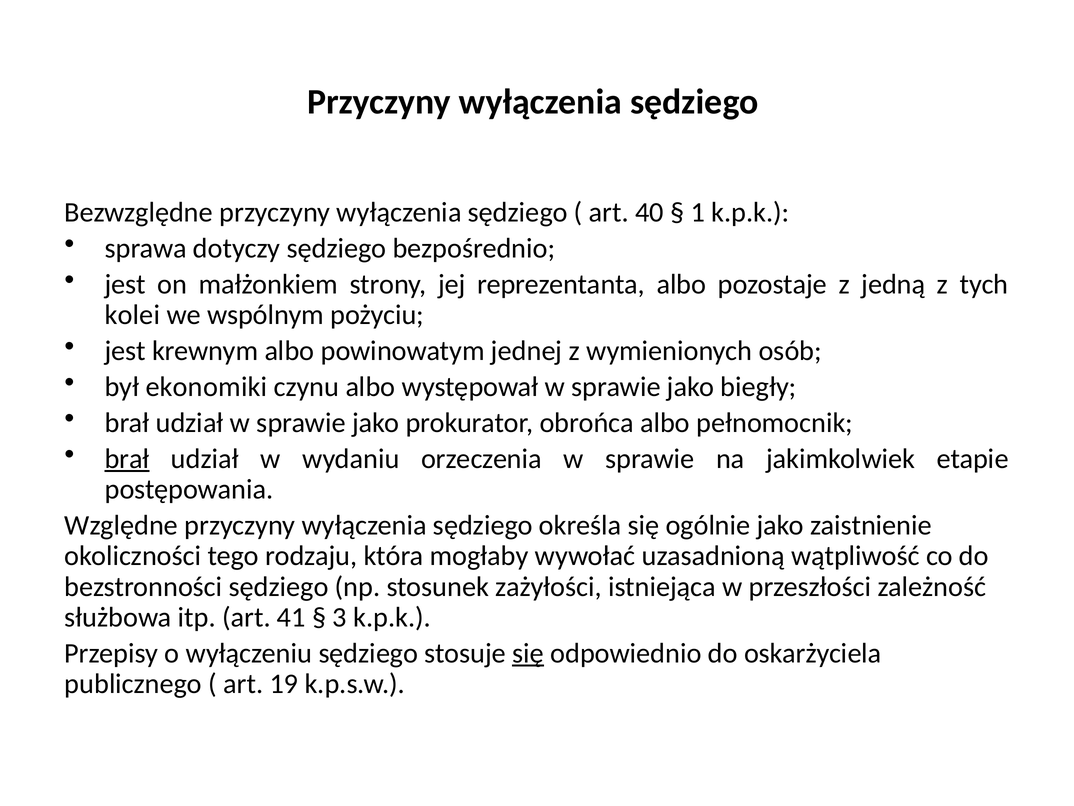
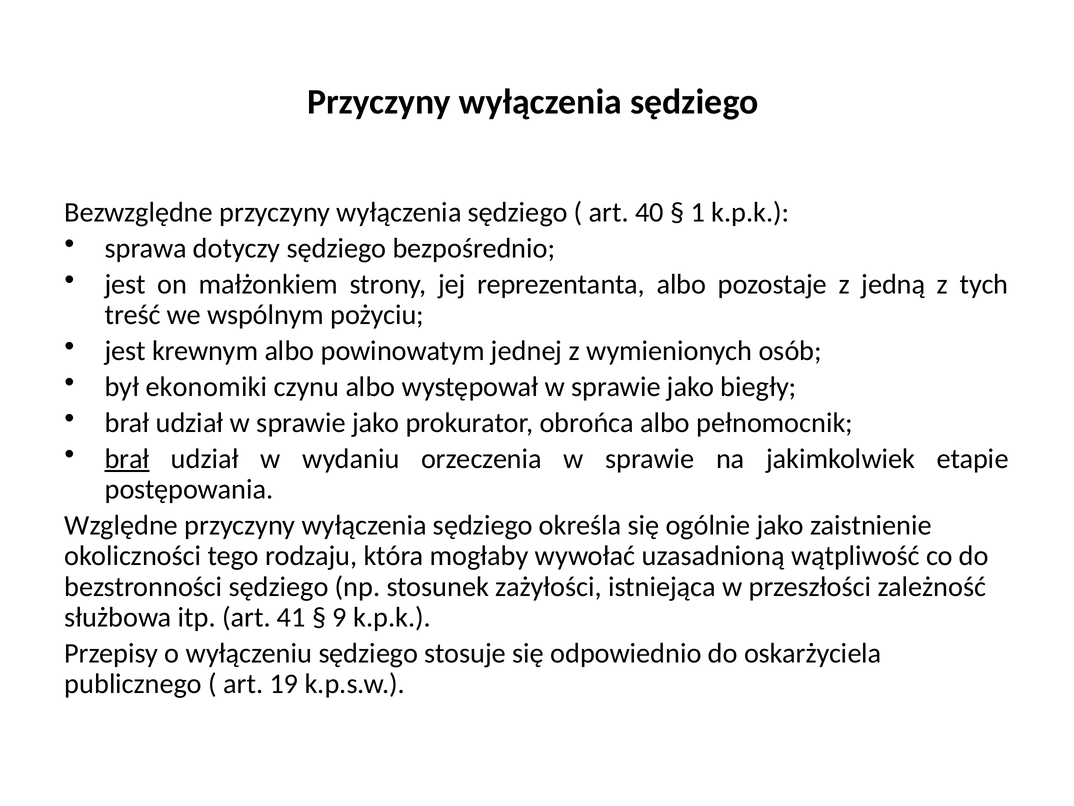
kolei: kolei -> treść (133, 315)
3: 3 -> 9 (340, 617)
się underline: present -> none (528, 653)
